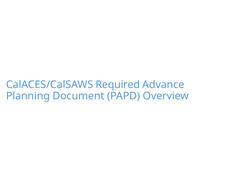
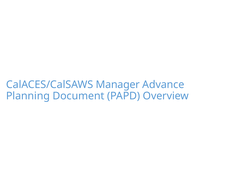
Required: Required -> Manager (118, 84)
